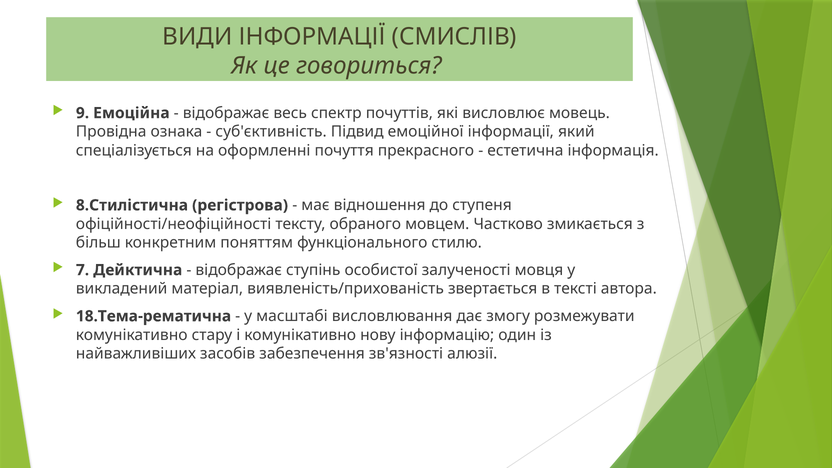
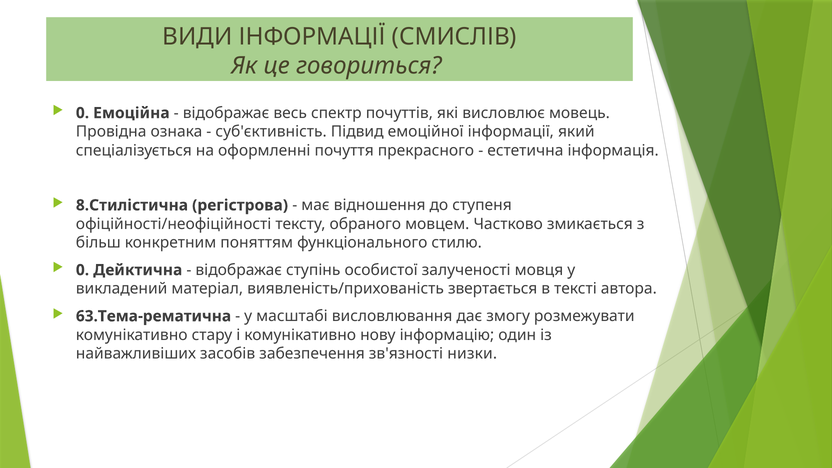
9: 9 -> 0 (82, 113)
7: 7 -> 0 (82, 270)
18.Тема-рематична: 18.Тема-рематична -> 63.Тема-рематична (154, 316)
алюзії: алюзії -> низки (472, 354)
